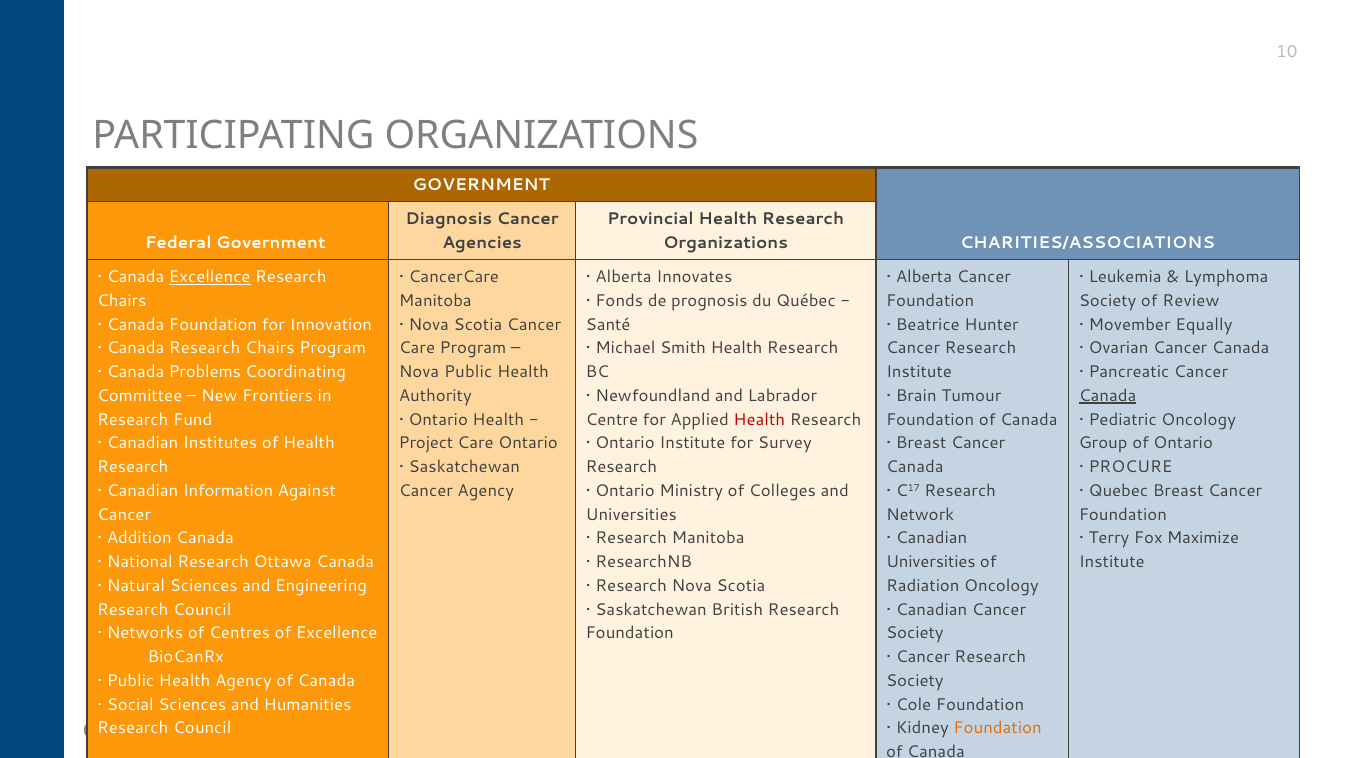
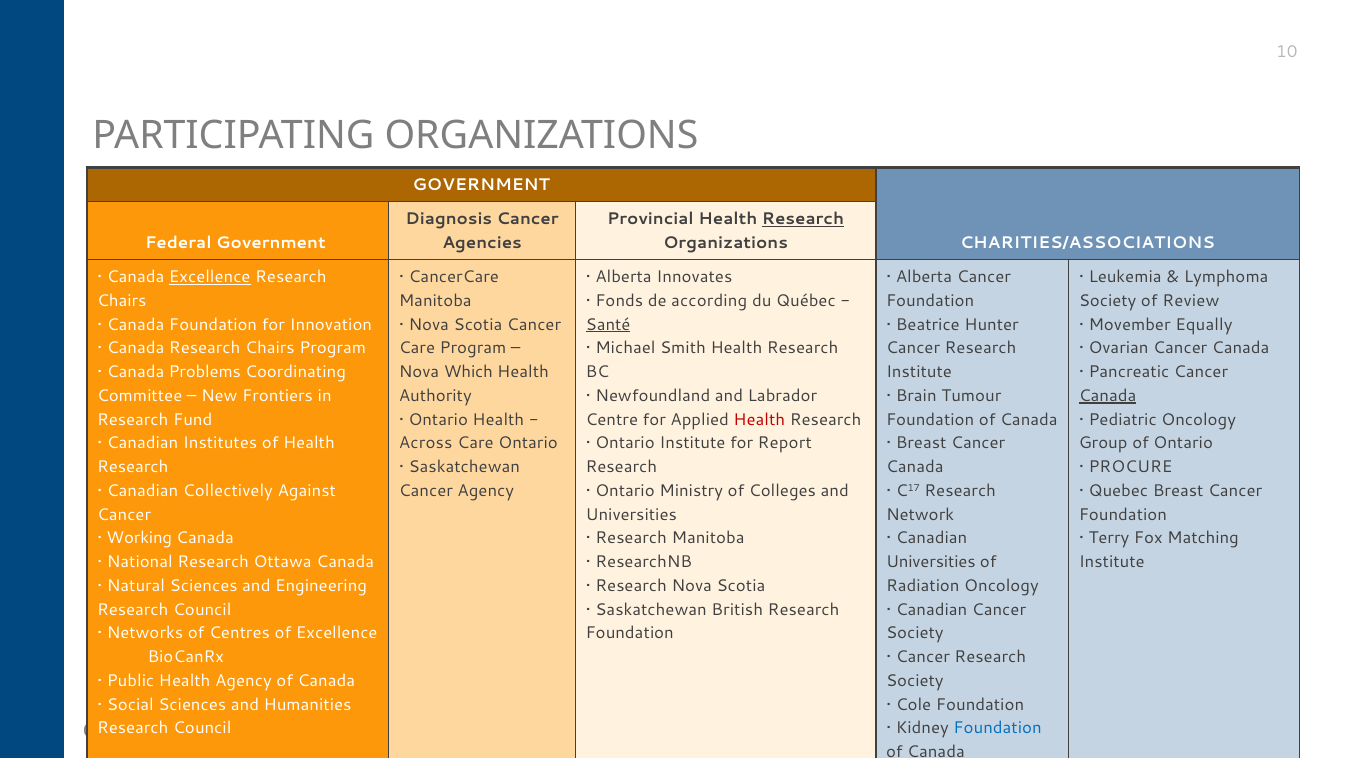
Research underline: none -> present (803, 219)
prognosis: prognosis -> according (709, 301)
Santé underline: none -> present (608, 324)
Nova Public: Public -> Which (468, 372)
Project: Project -> Across (426, 443)
Survey: Survey -> Report (785, 443)
Information: Information -> Collectively (228, 491)
Addition: Addition -> Working (139, 538)
Maximize: Maximize -> Matching (1203, 538)
Foundation colour: orange -> blue (998, 728)
